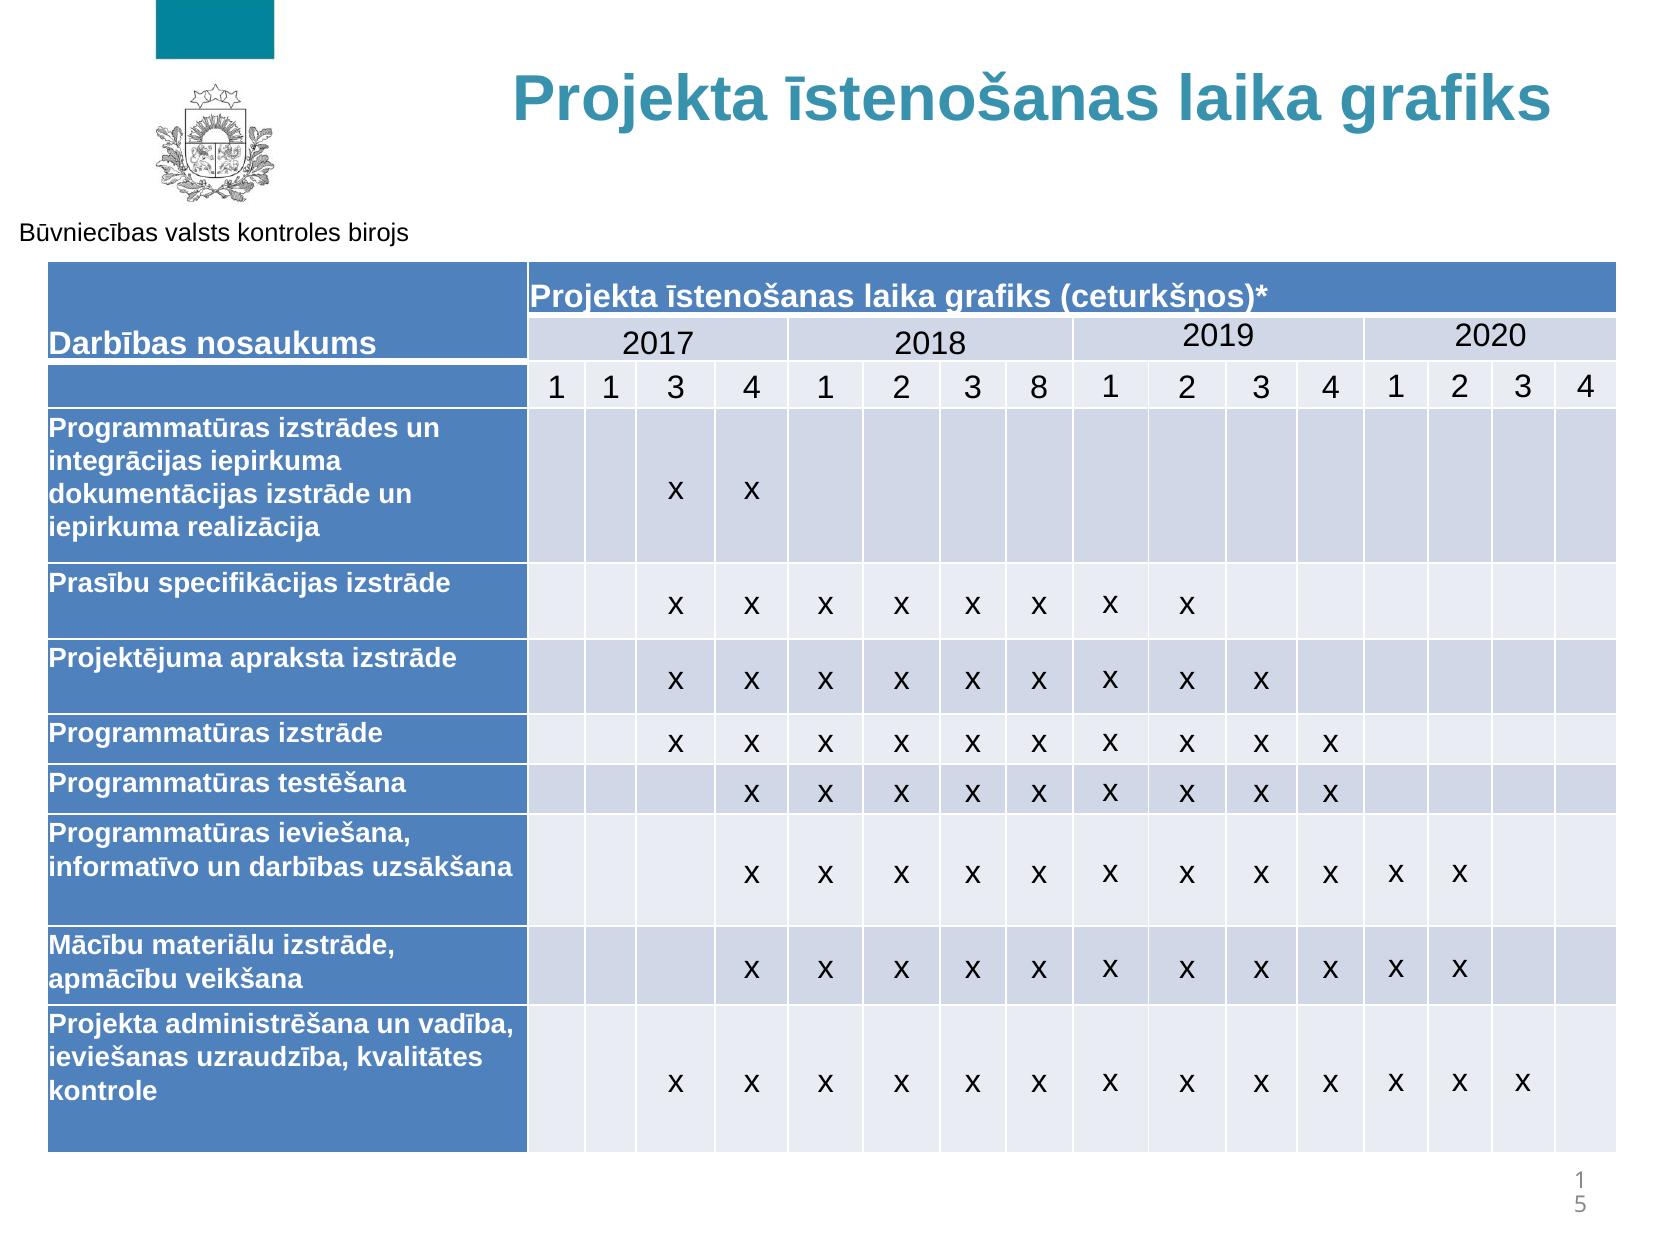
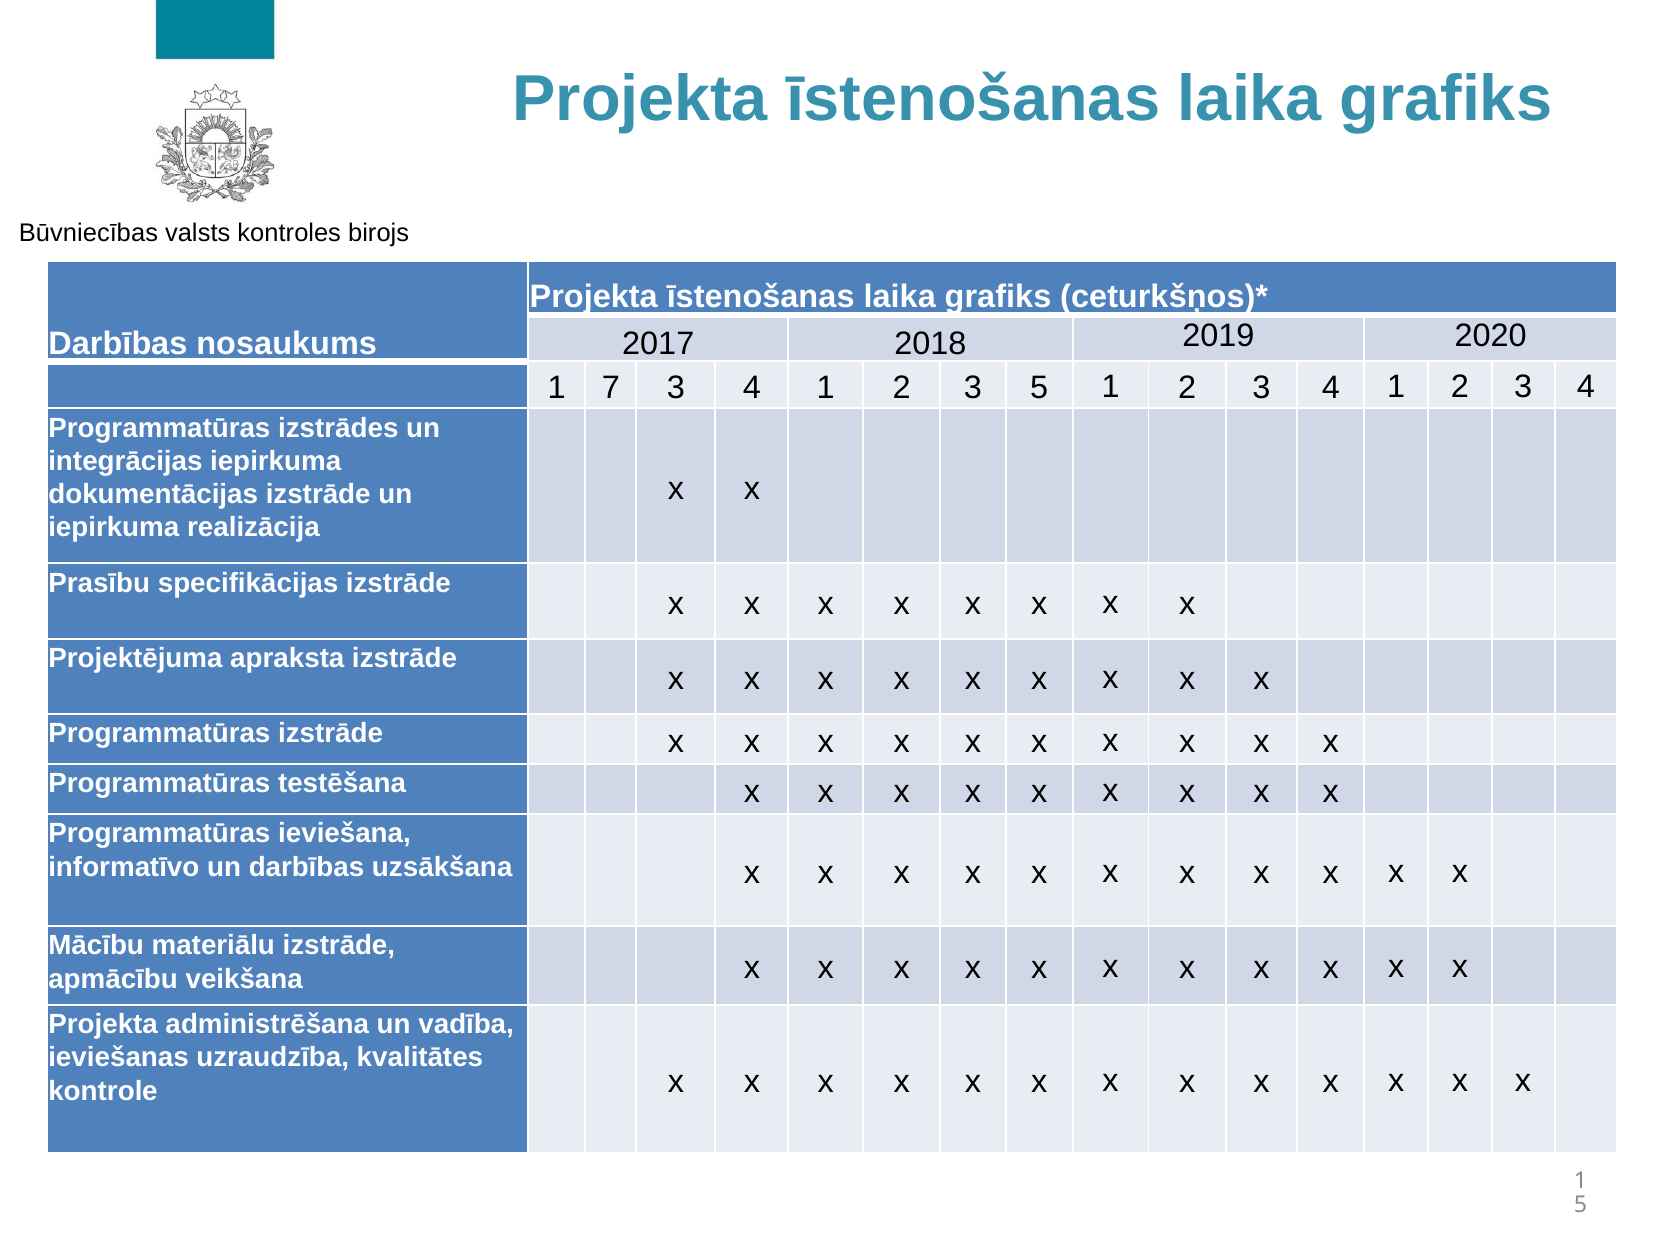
1 1: 1 -> 7 (611, 387)
3 8: 8 -> 5 (1039, 387)
